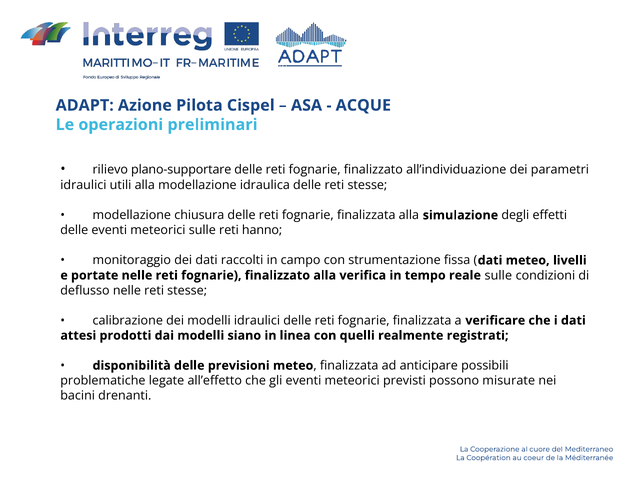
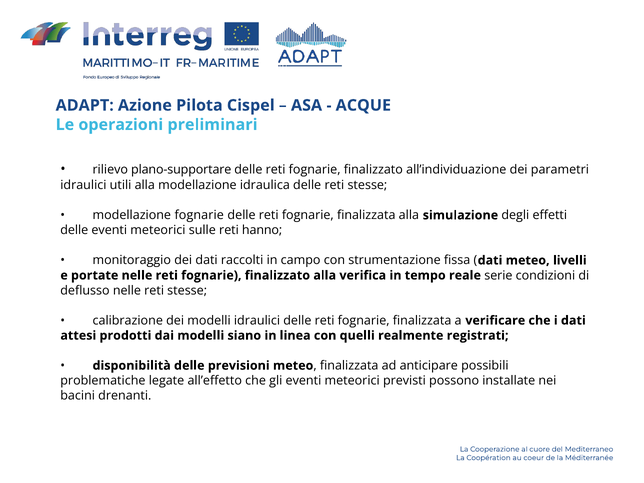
modellazione chiusura: chiusura -> fognarie (199, 215)
reale sulle: sulle -> serie (498, 275)
misurate: misurate -> installate (509, 381)
